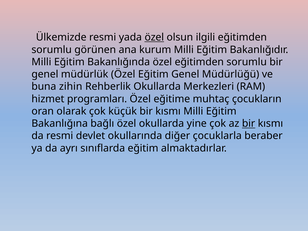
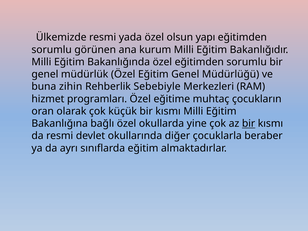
özel underline: present -> none (154, 37)
ilgili: ilgili -> yapı (205, 37)
Rehberlik Okullarda: Okullarda -> Sebebiyle (157, 87)
